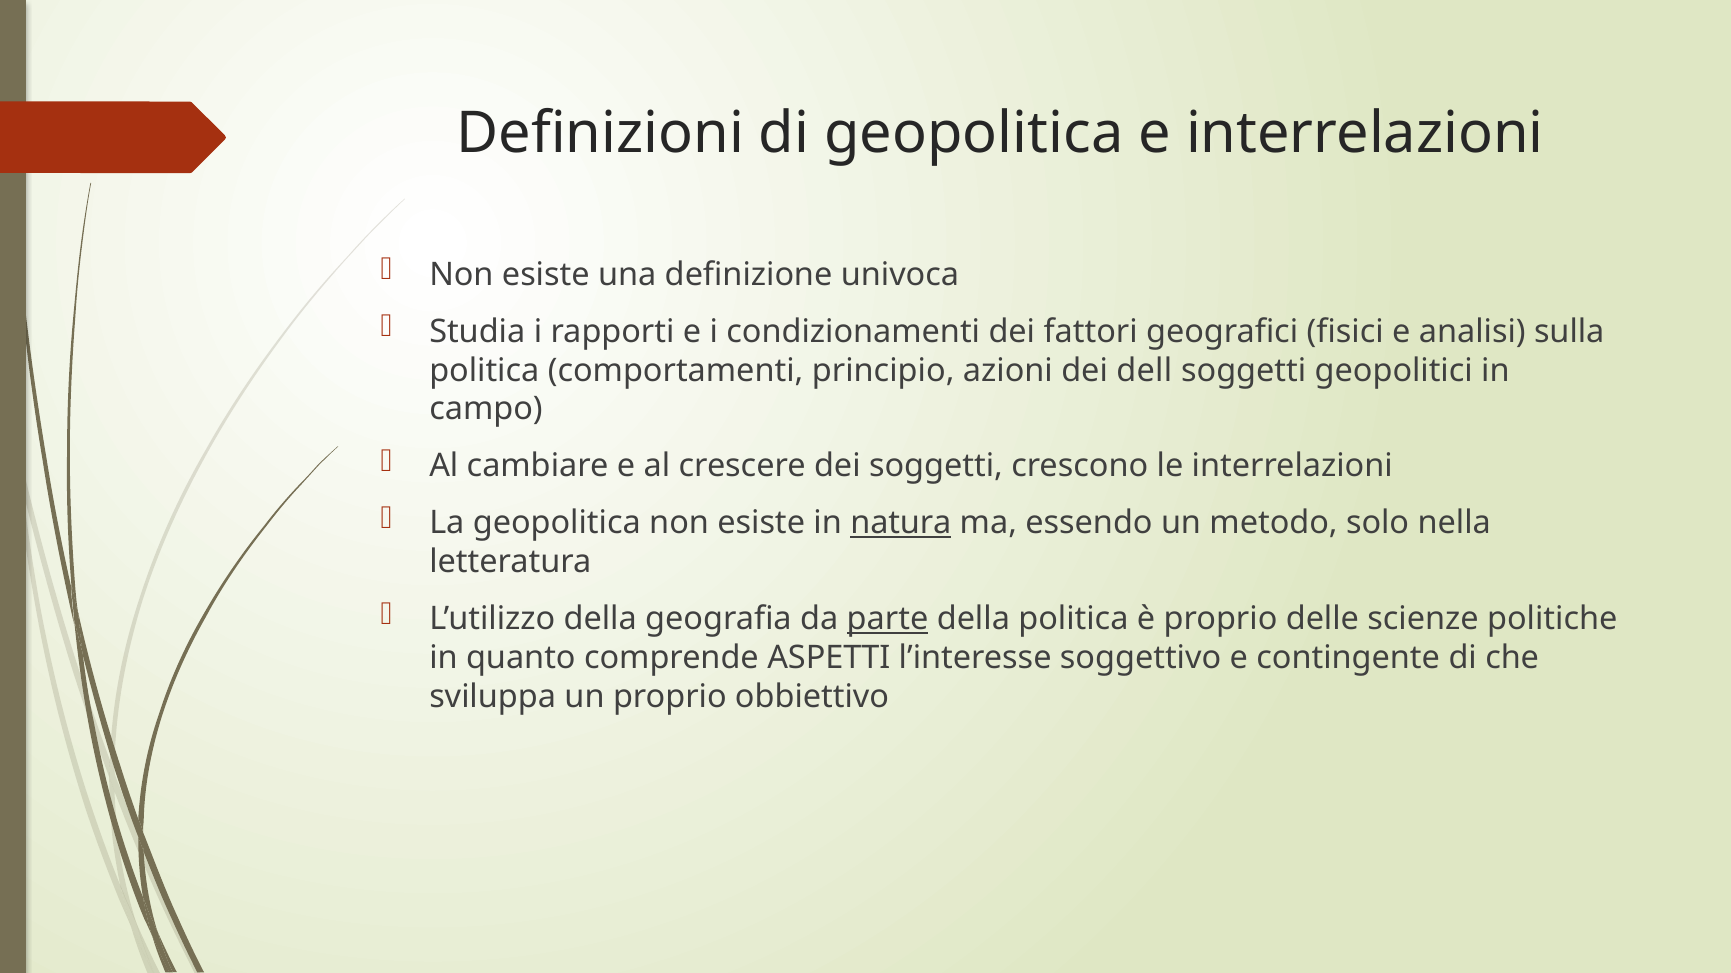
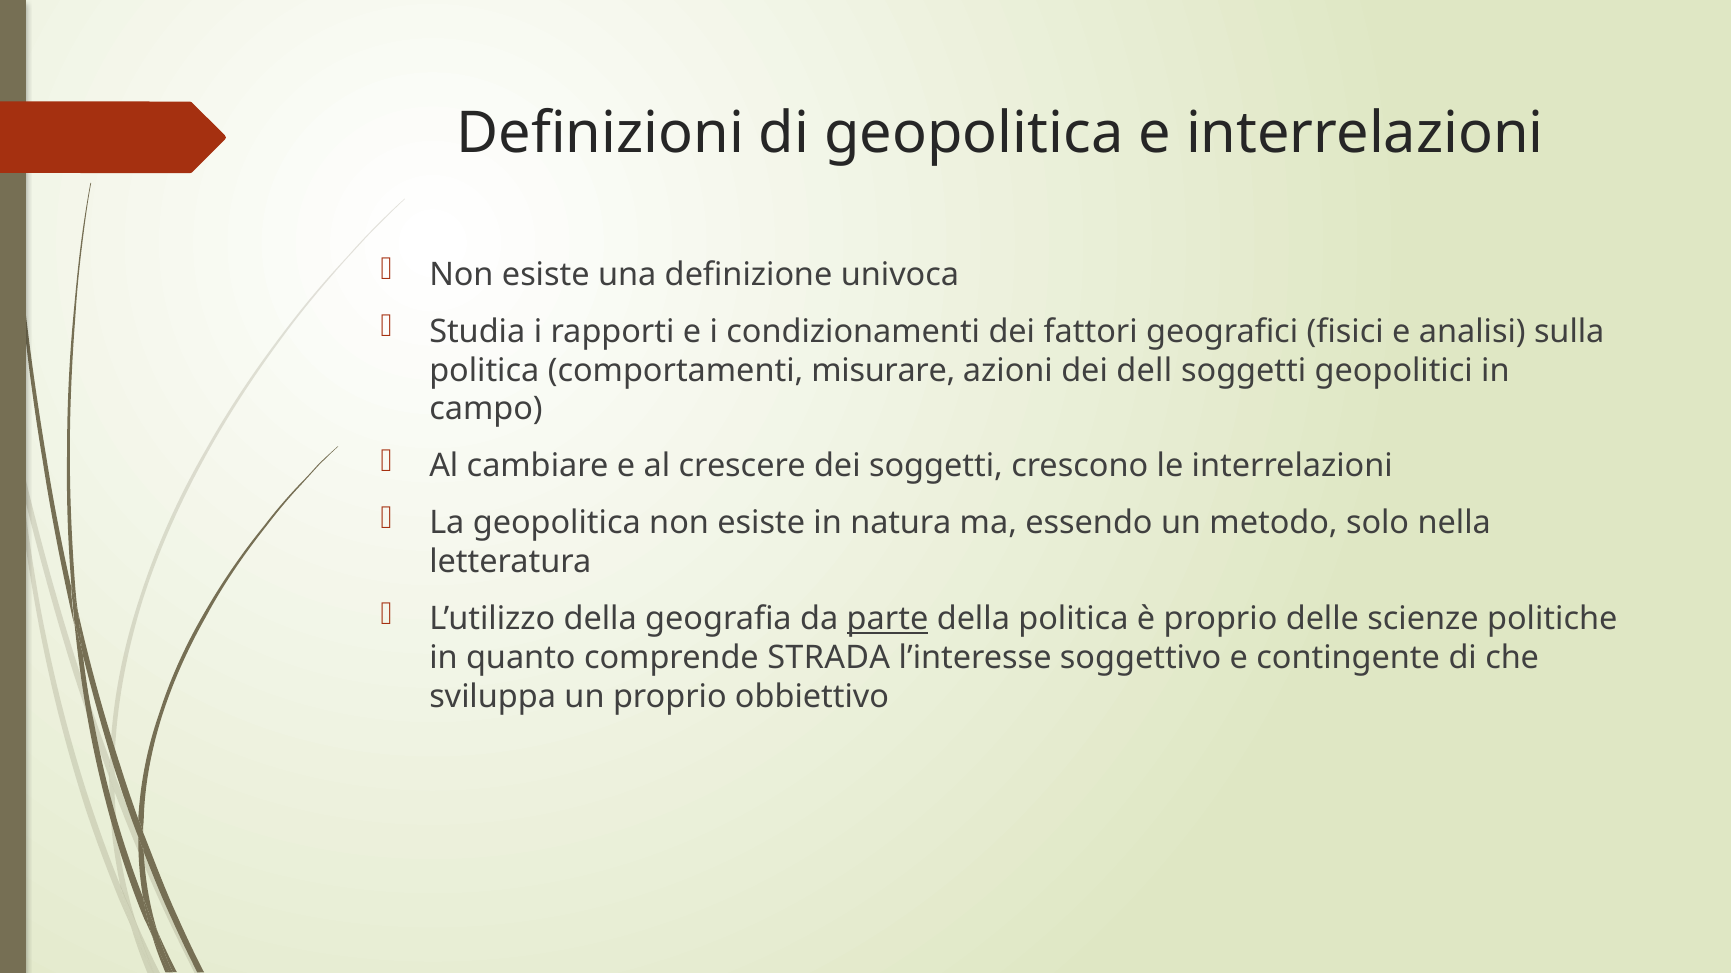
principio: principio -> misurare (883, 371)
natura underline: present -> none (901, 524)
ASPETTI: ASPETTI -> STRADA (829, 658)
